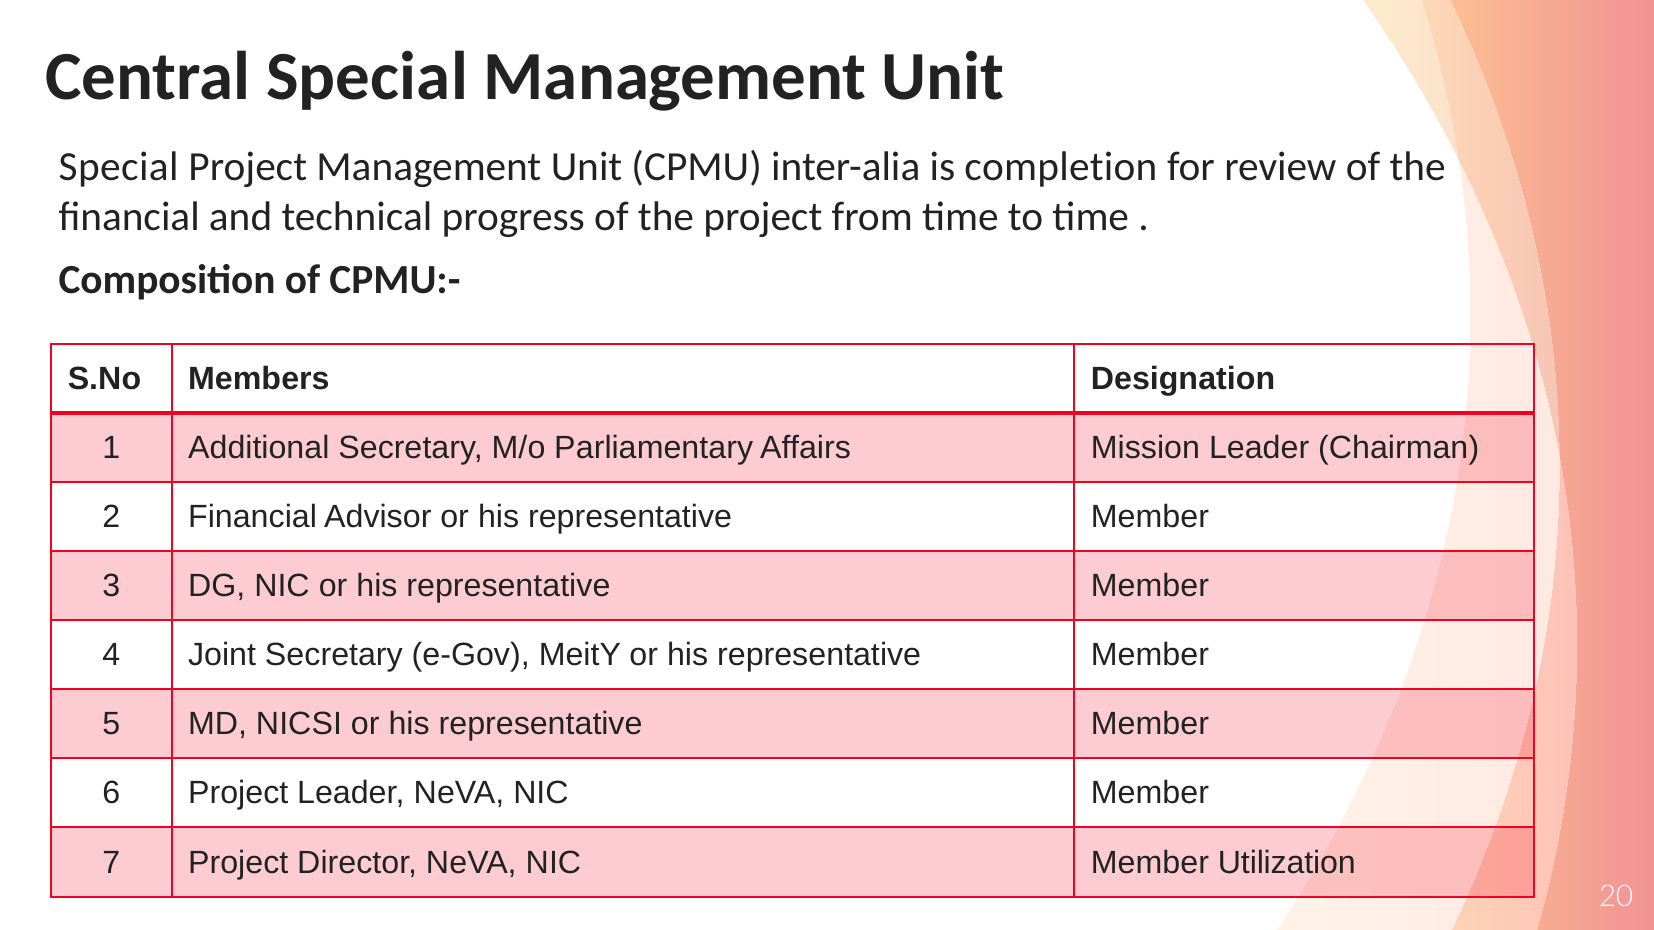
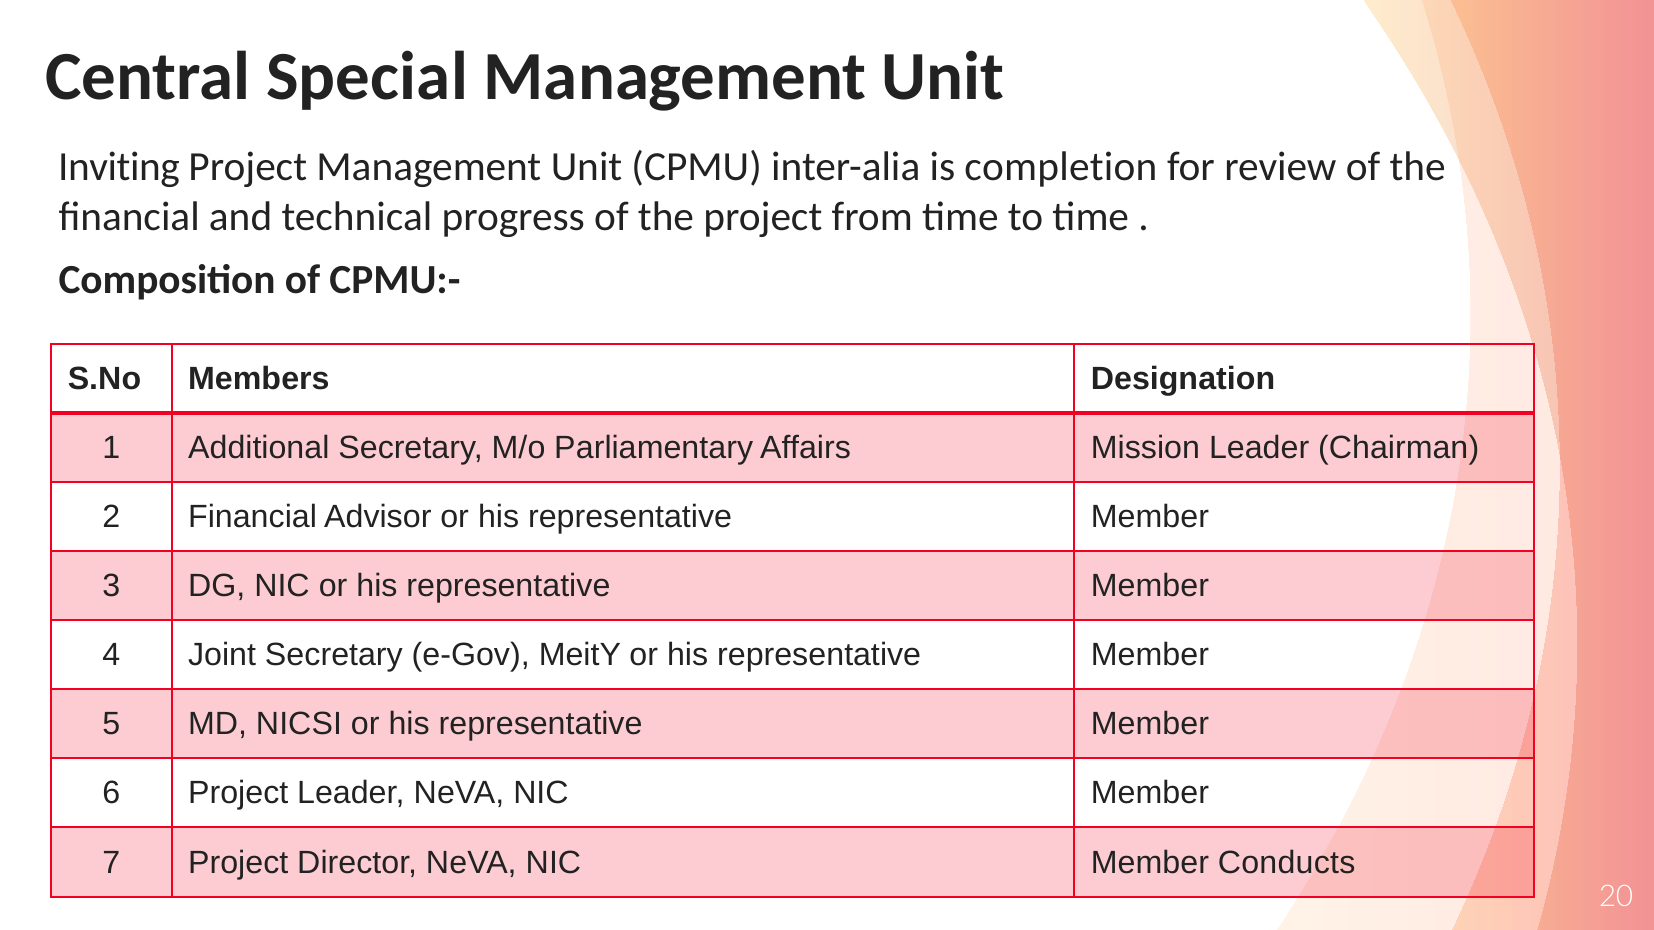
Special: Special -> Inviting (119, 167)
Utilization: Utilization -> Conducts (1287, 863)
